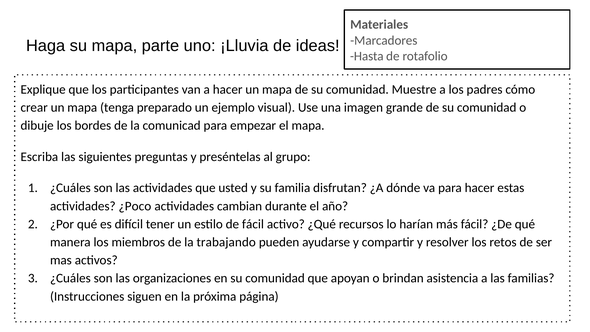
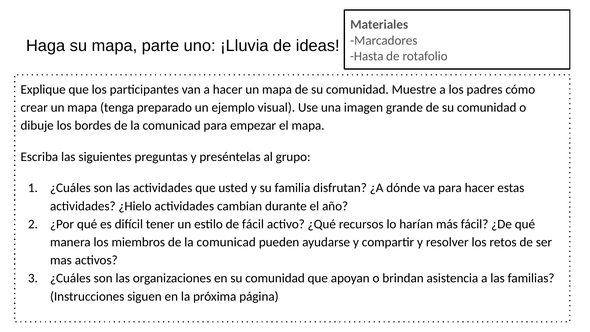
¿Poco: ¿Poco -> ¿Hielo (135, 206)
miembros de la trabajando: trabajando -> comunicad (226, 242)
